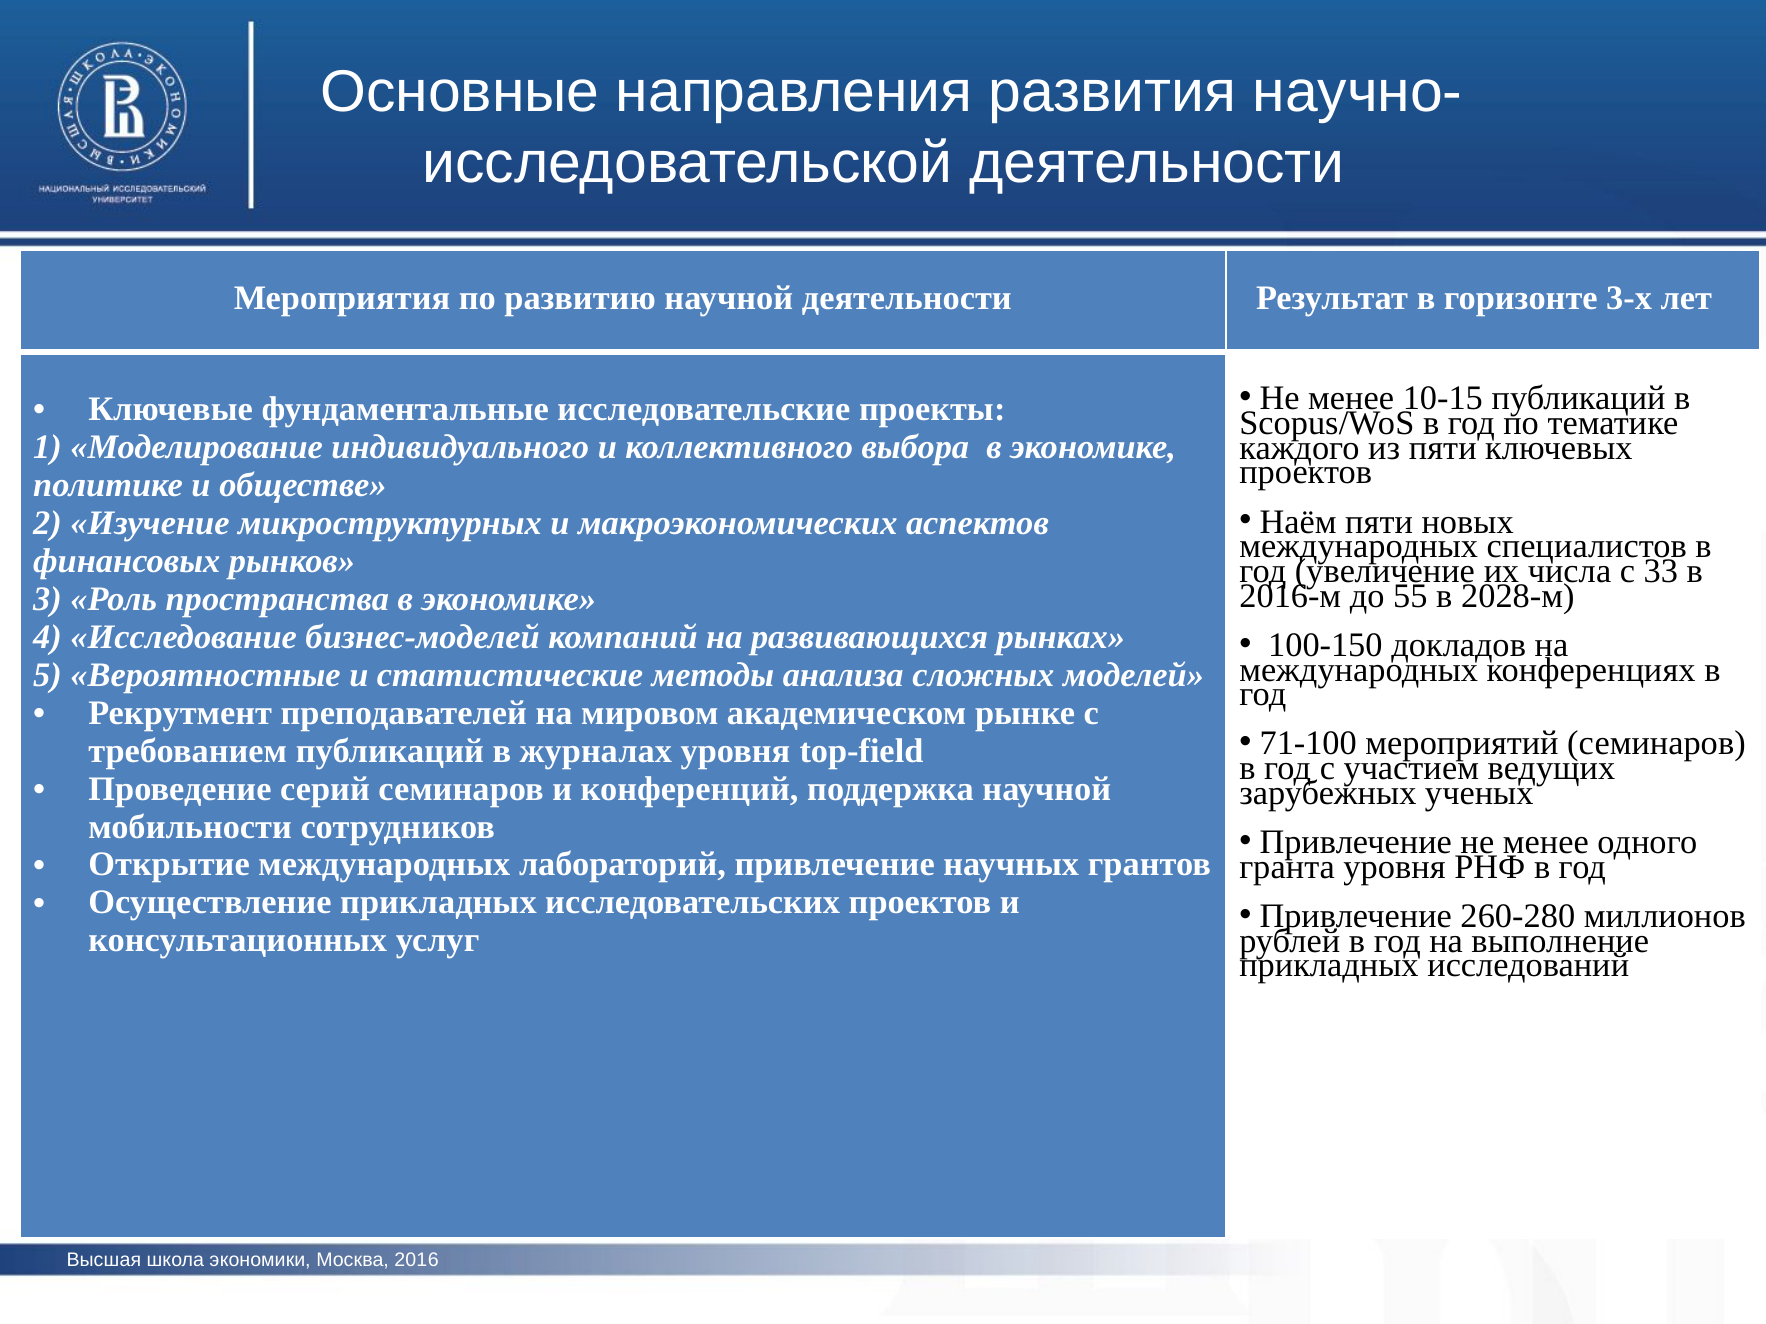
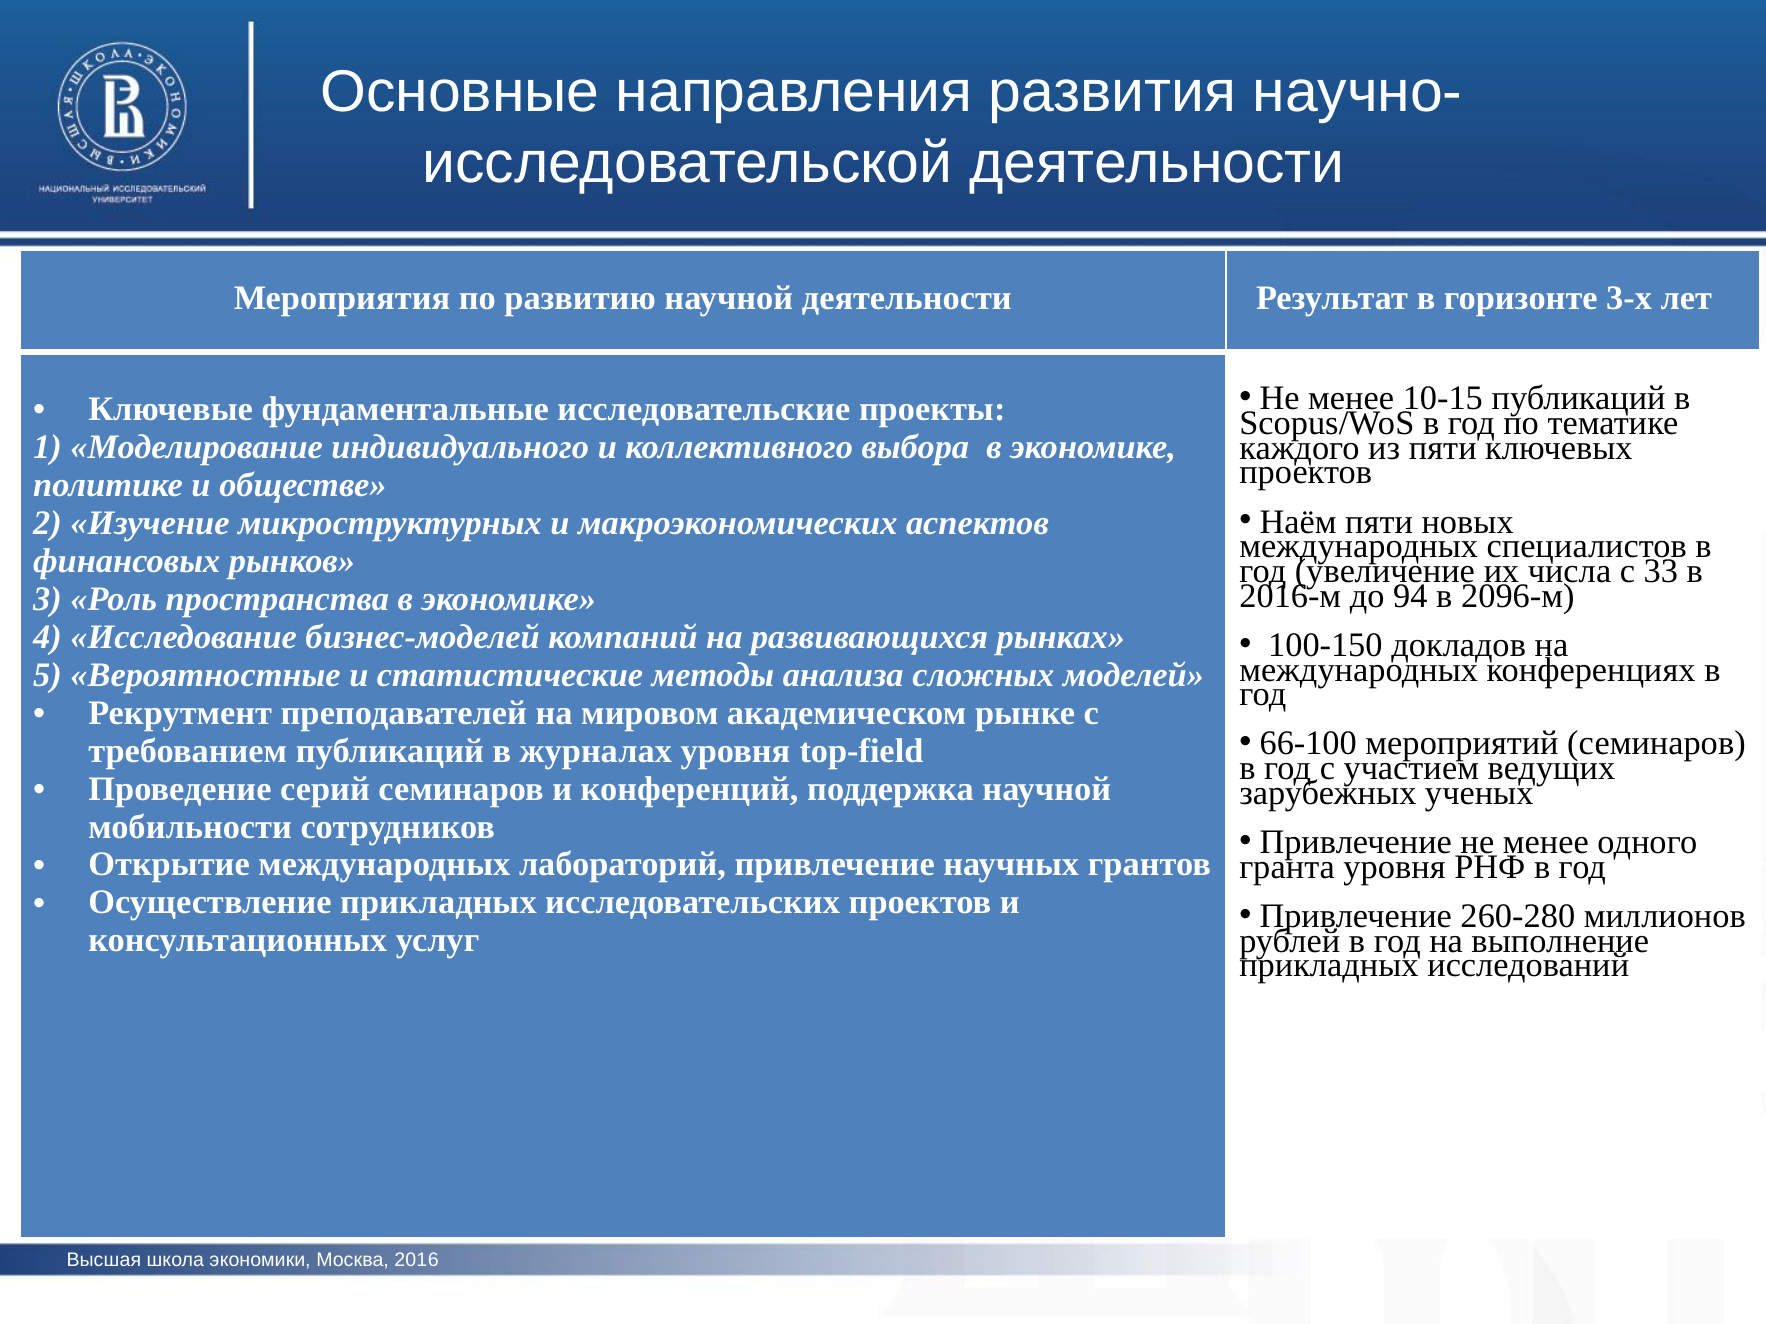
55: 55 -> 94 (1410, 596)
2028-м: 2028-м -> 2096-м (1518, 596)
71-100: 71-100 -> 66-100 (1308, 744)
